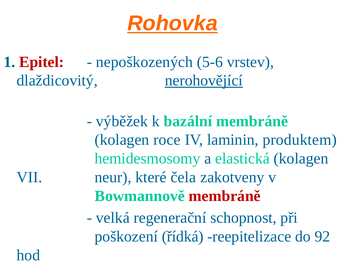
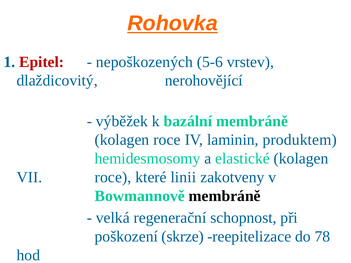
nerohovějící underline: present -> none (204, 81)
elastická: elastická -> elastické (243, 159)
VII neur: neur -> roce (113, 177)
čela: čela -> linii (183, 177)
membráně colour: red -> black (225, 196)
řídká: řídká -> skrze (183, 237)
92: 92 -> 78 (322, 237)
